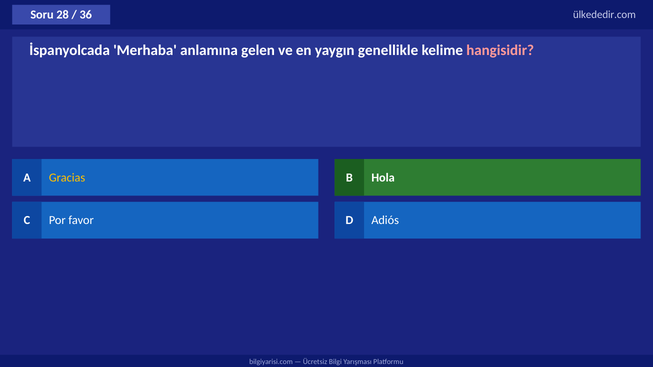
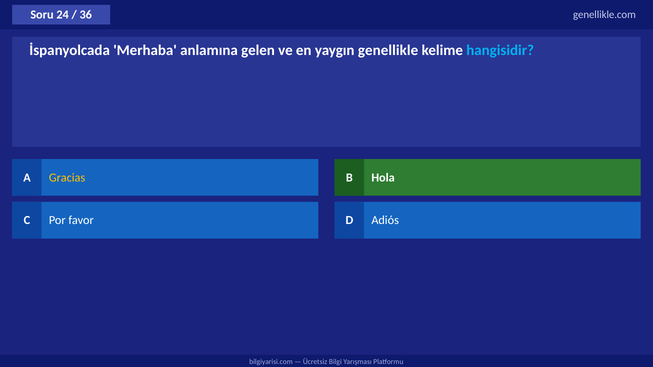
28: 28 -> 24 (63, 15)
ülkededir.com: ülkededir.com -> genellikle.com (604, 15)
hangisidir colour: pink -> light blue (500, 50)
